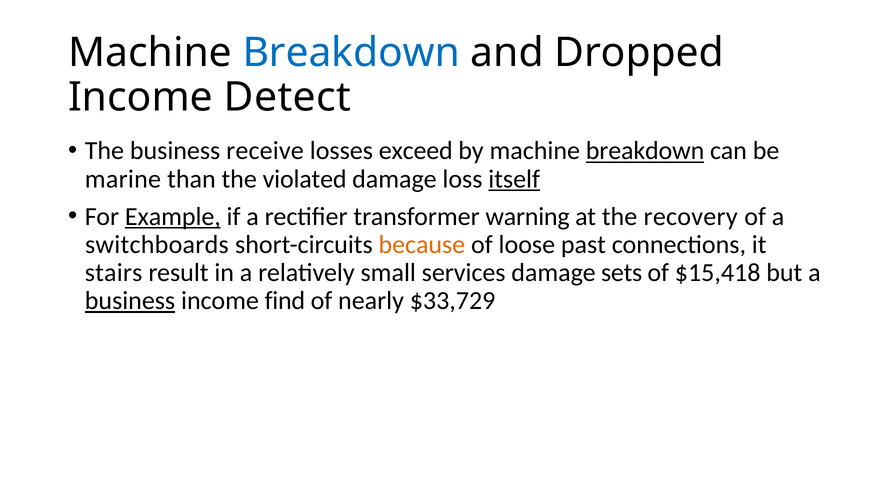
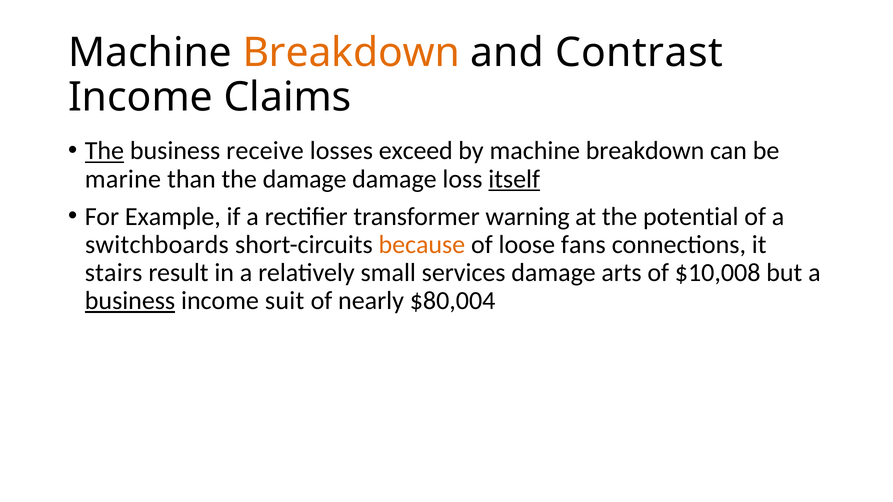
Breakdown colour: blue -> orange (351, 53)
Dropped: Dropped -> Contrast (639, 53)
Detect: Detect -> Claims (288, 97)
The underline: none -> present (104, 151)
breakdown underline: present -> none (645, 151)
the violated: violated -> damage (305, 179)
Example underline: present -> none (173, 217)
recovery: recovery -> potential (691, 217)
past: past -> fans (583, 245)
sets: sets -> arts (622, 273)
$15,418: $15,418 -> $10,008 (718, 273)
find: find -> suit (285, 301)
$33,729: $33,729 -> $80,004 (453, 301)
